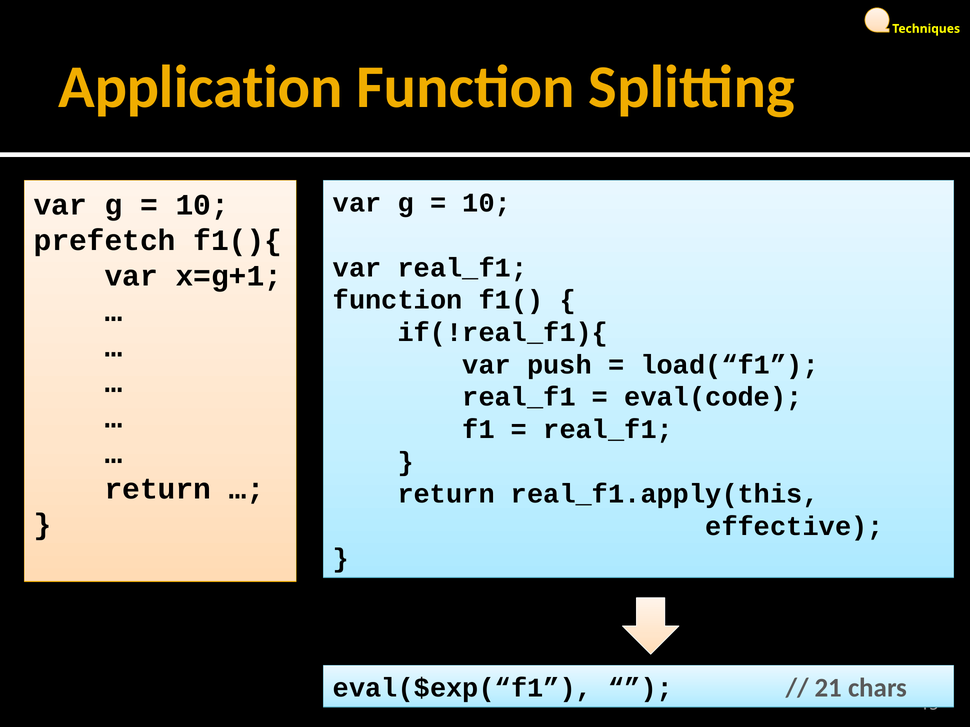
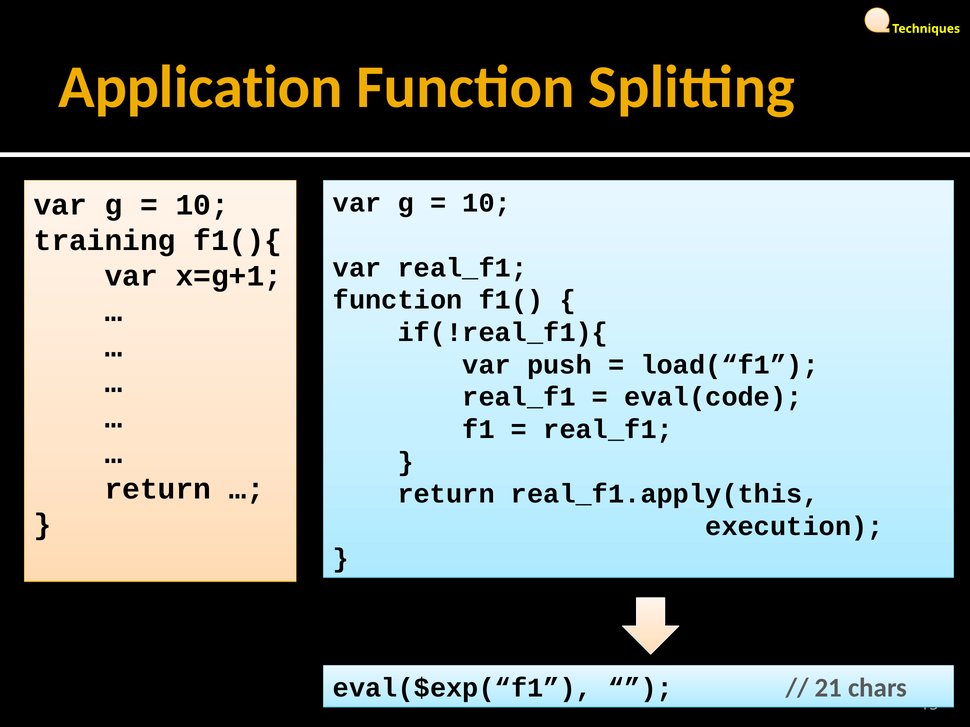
prefetch: prefetch -> training (105, 241)
effective: effective -> execution (794, 527)
